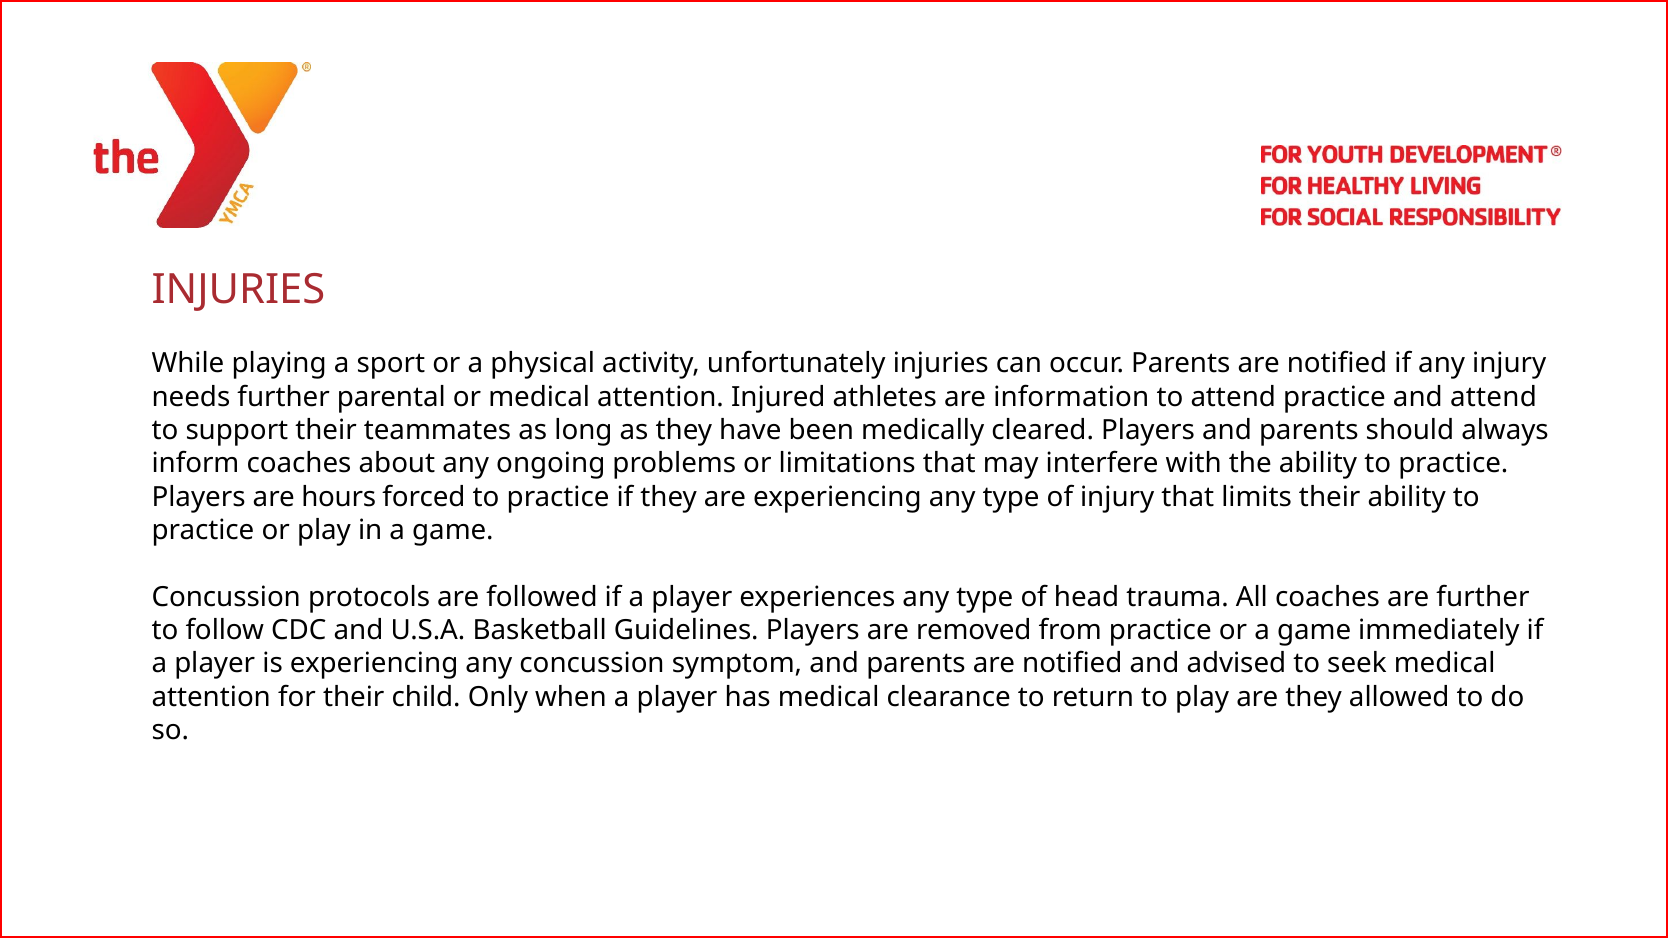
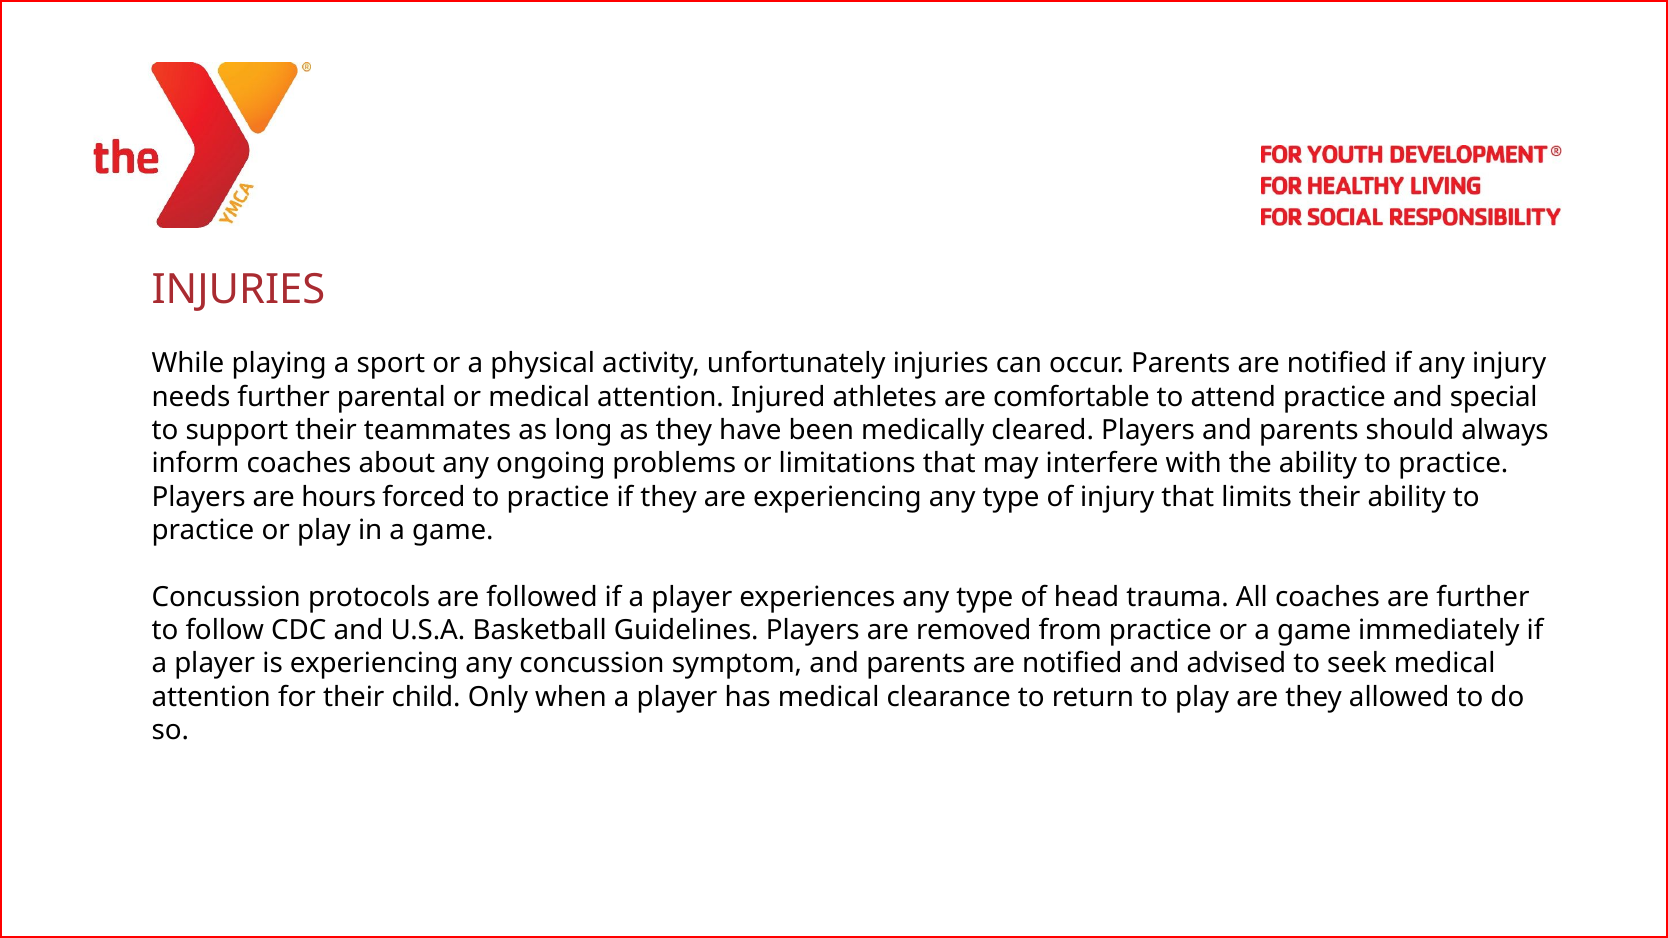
information: information -> comfortable (1071, 397)
and attend: attend -> special (1494, 397)
